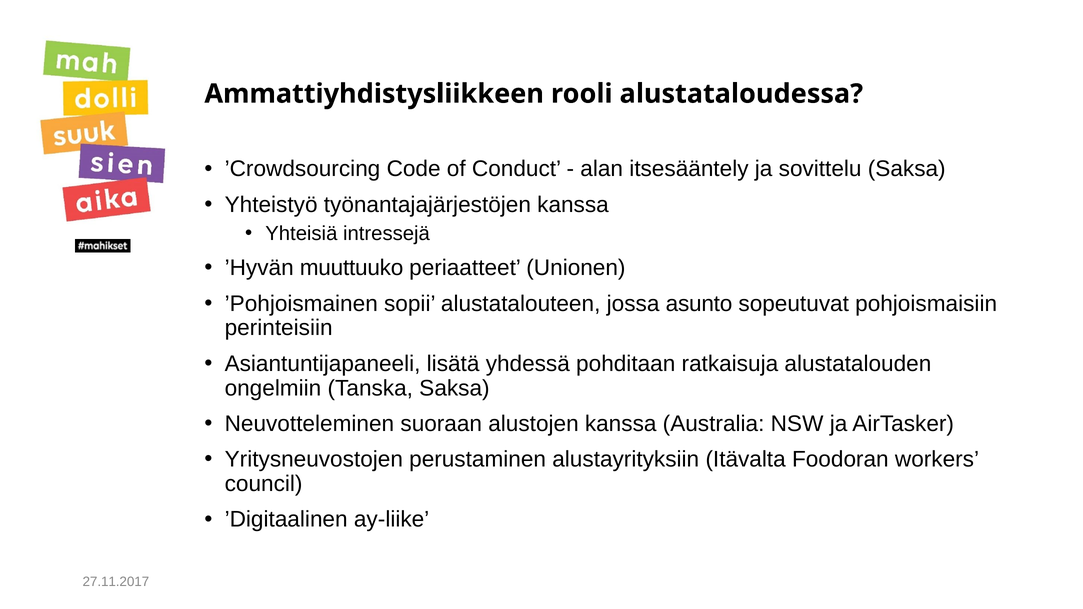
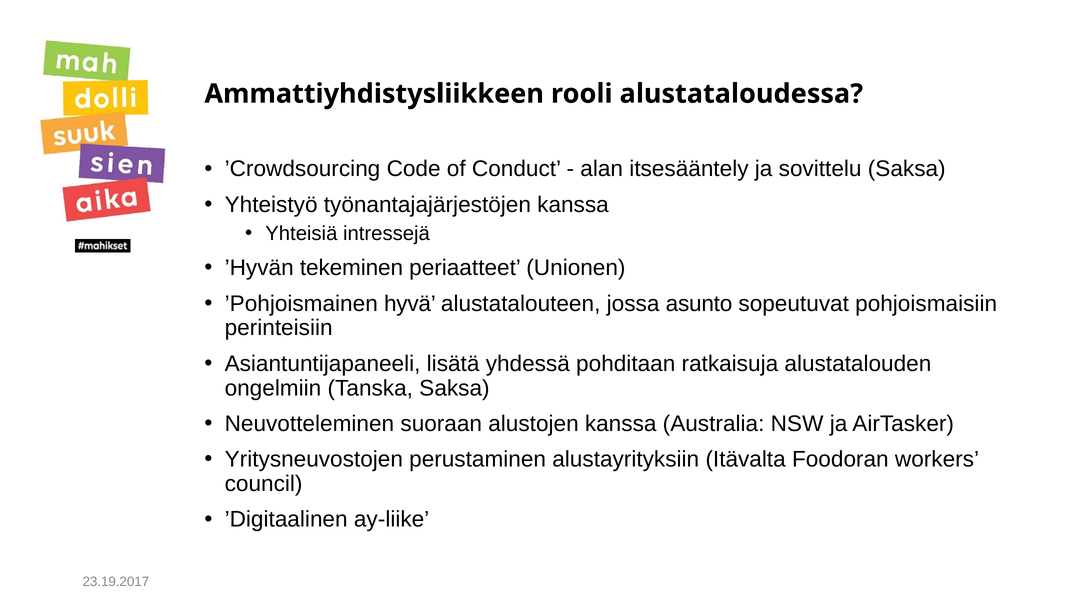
muuttuuko: muuttuuko -> tekeminen (352, 268)
sopii: sopii -> hyvä (410, 304)
27.11.2017: 27.11.2017 -> 23.19.2017 (116, 582)
